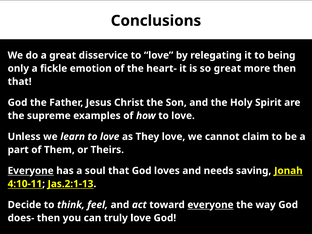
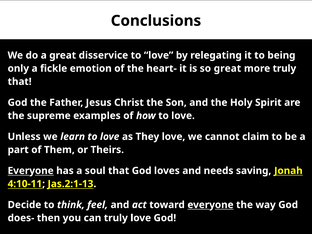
more then: then -> truly (284, 68)
